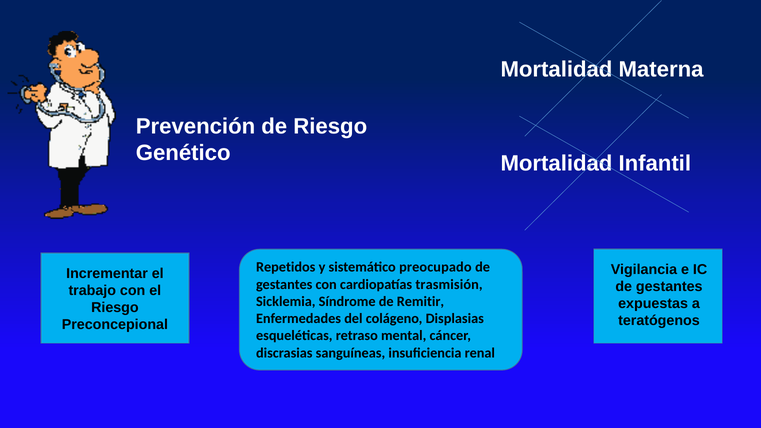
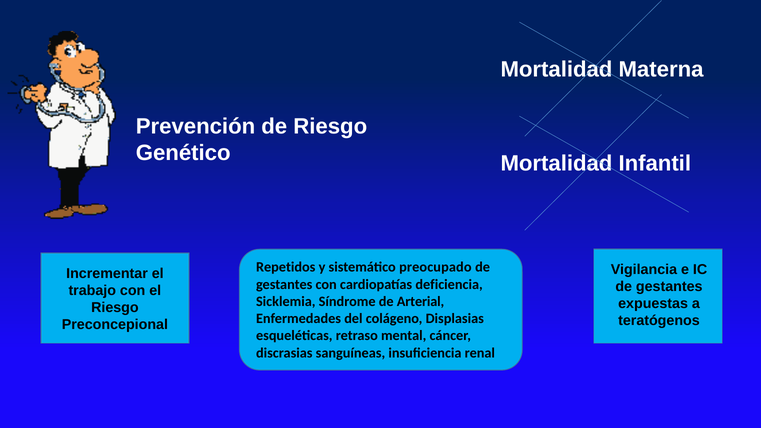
trasmisión: trasmisión -> deficiencia (449, 284)
Remitir: Remitir -> Arterial (421, 301)
